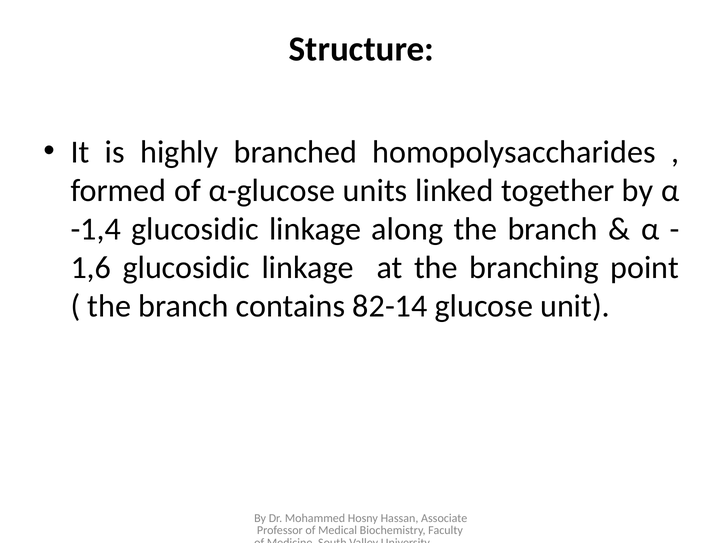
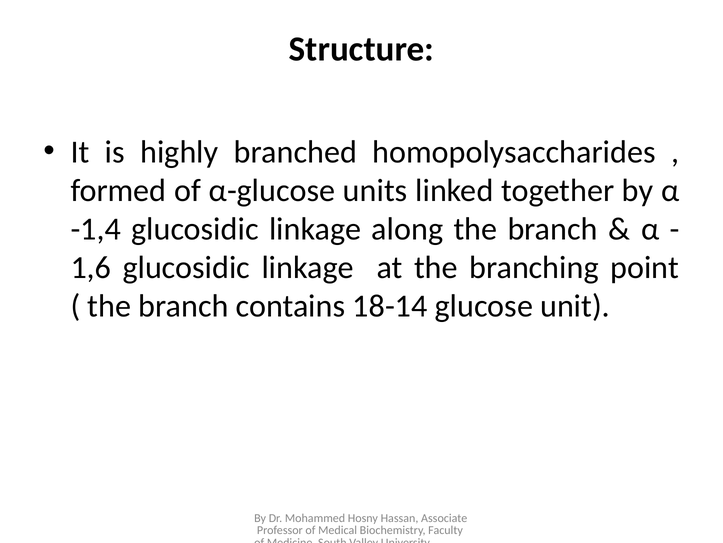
82-14: 82-14 -> 18-14 (390, 306)
